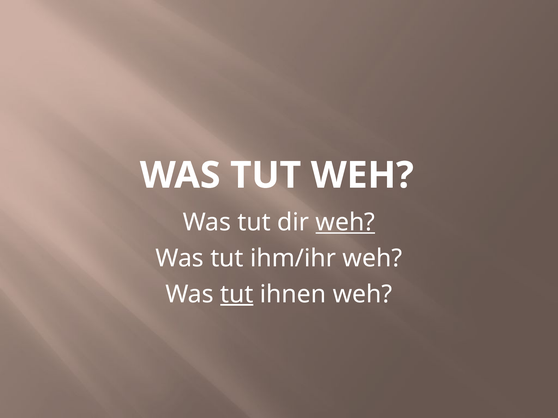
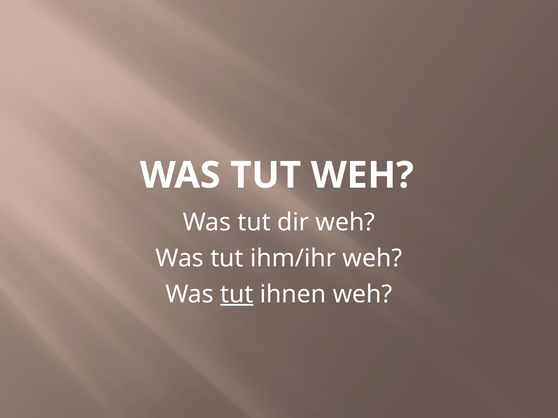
weh underline: present -> none (345, 223)
